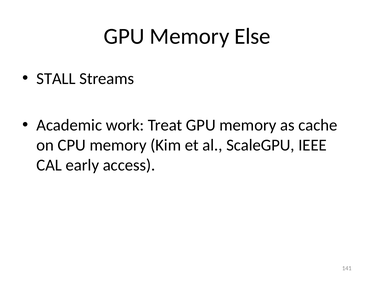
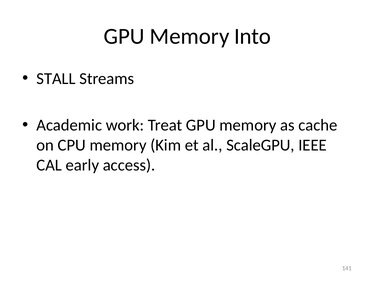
Else: Else -> Into (252, 36)
